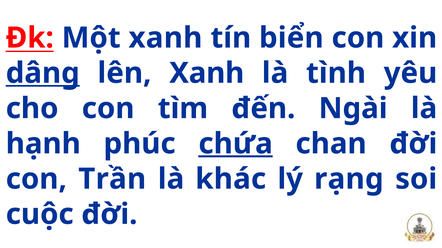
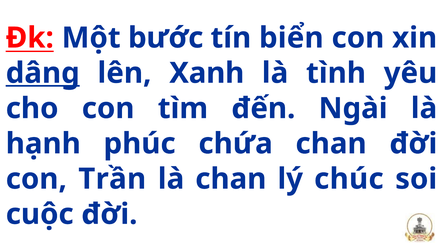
Một xanh: xanh -> bước (166, 38)
chứa underline: present -> none (236, 144)
là khác: khác -> chan (231, 179)
rạng: rạng -> chúc (349, 179)
